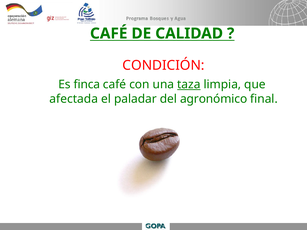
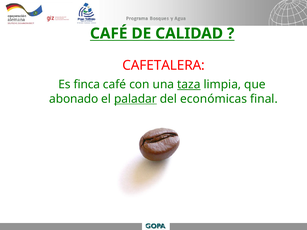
CONDICIÓN: CONDICIÓN -> CAFETALERA (164, 65)
afectada: afectada -> abonado (74, 99)
paladar underline: none -> present (135, 99)
agronómico: agronómico -> económicas (214, 99)
